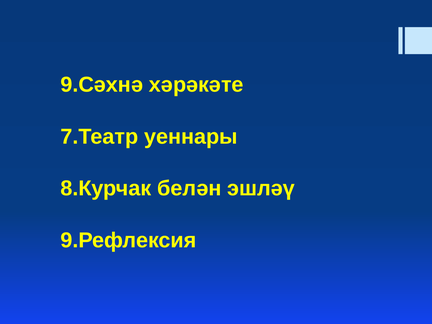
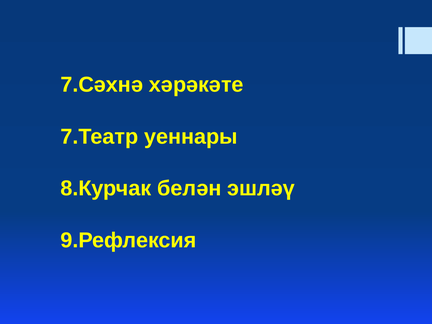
9.Сәхнә: 9.Сәхнә -> 7.Сәхнә (102, 85)
